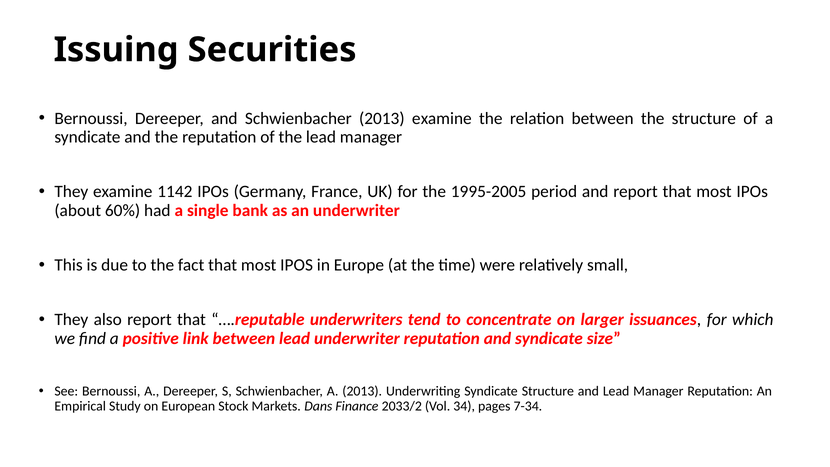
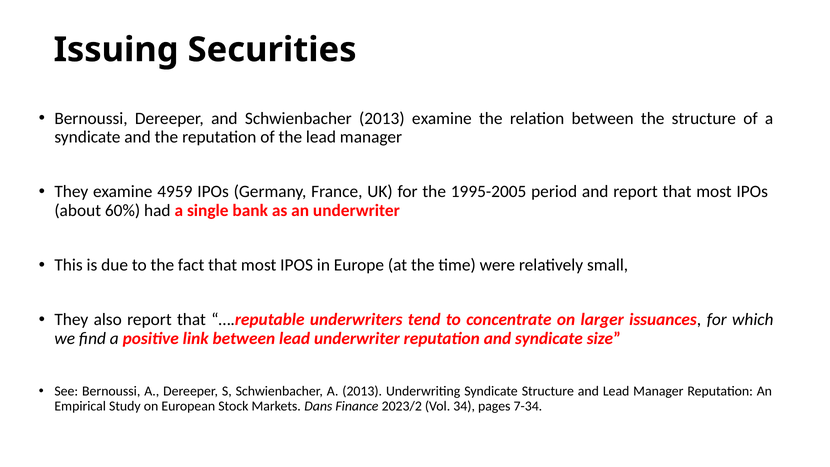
1142: 1142 -> 4959 (175, 192)
2033/2: 2033/2 -> 2023/2 (402, 406)
